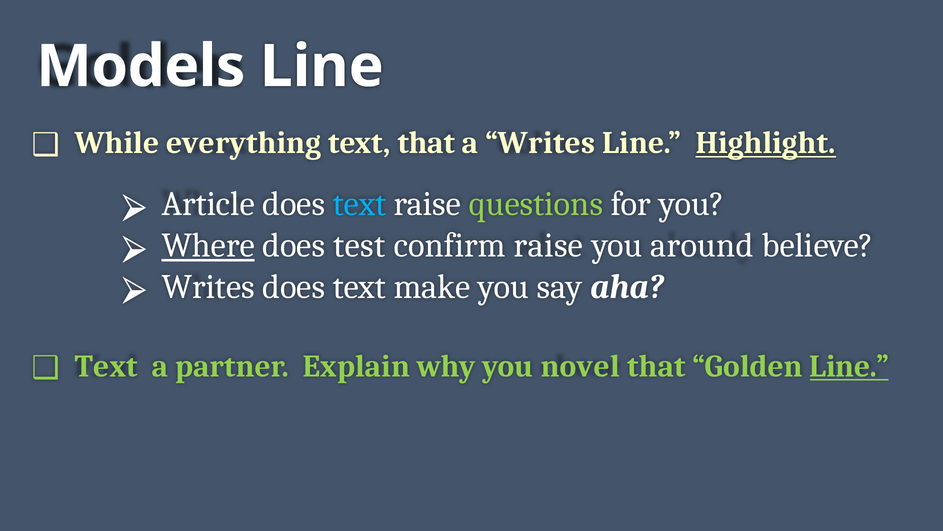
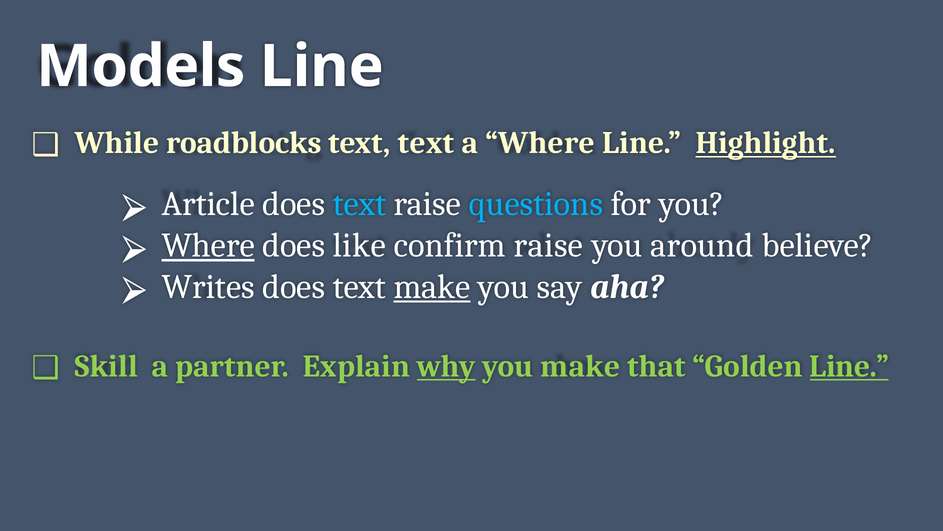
everything: everything -> roadblocks (244, 143)
text that: that -> text (426, 143)
a Writes: Writes -> Where (540, 143)
questions colour: light green -> light blue (536, 204)
test: test -> like (359, 245)
make underline: none -> present (432, 286)
Text: Text -> Skill (106, 366)
why underline: none -> present (446, 366)
you novel: novel -> make (580, 366)
